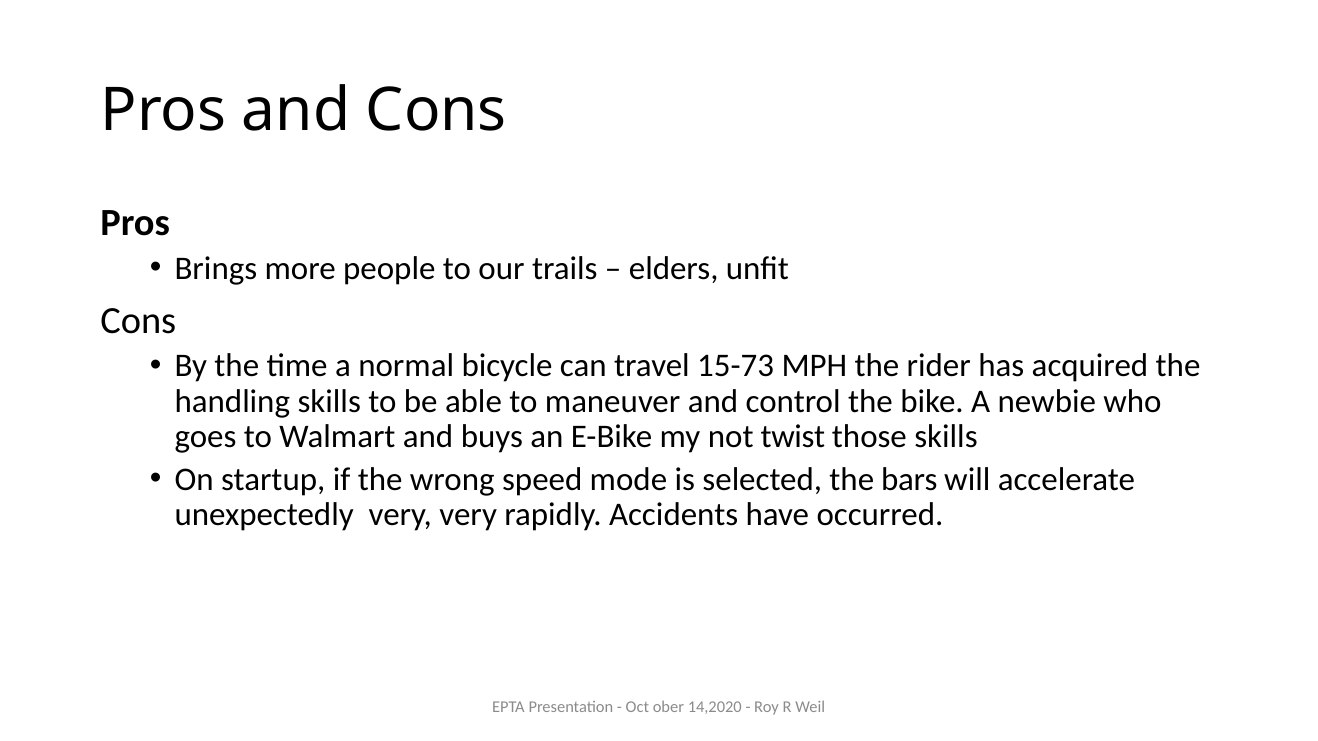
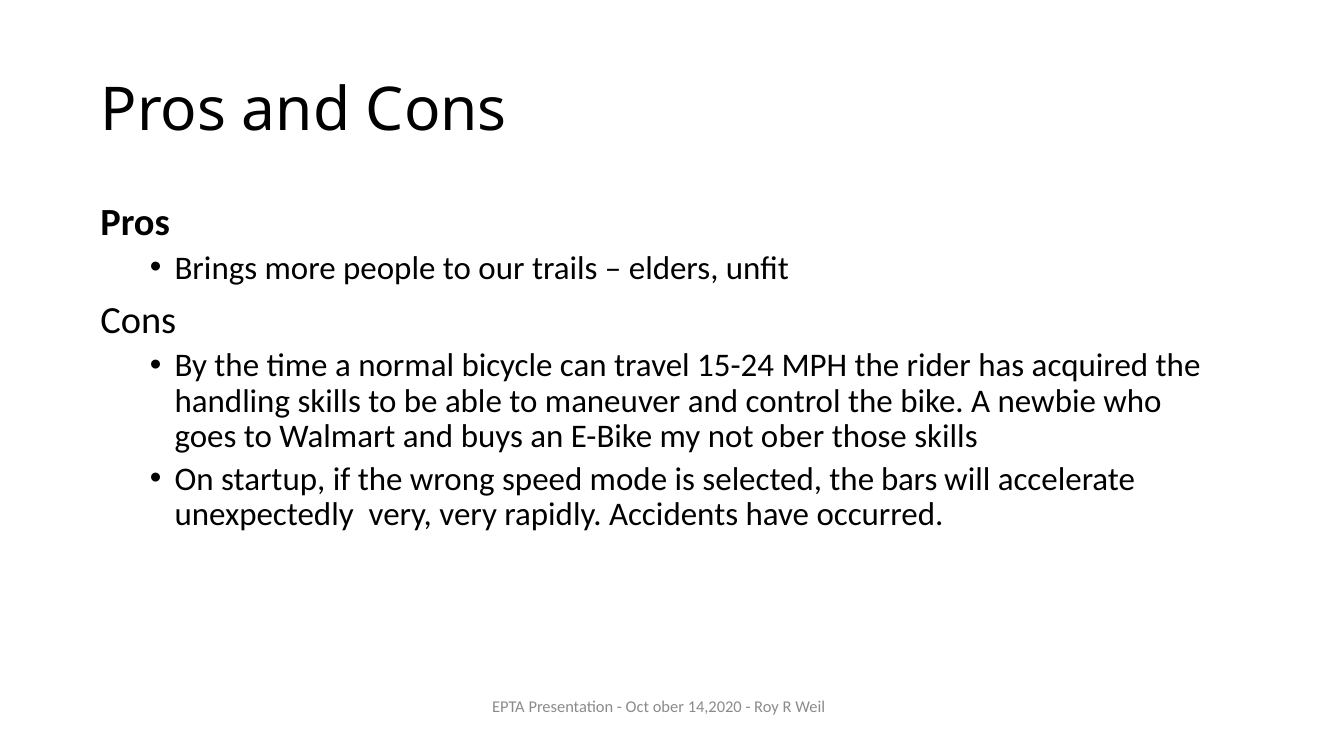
15-73: 15-73 -> 15-24 (736, 366)
not twist: twist -> ober (793, 437)
